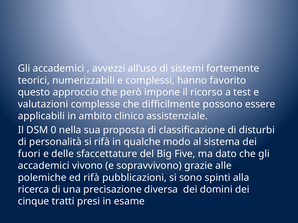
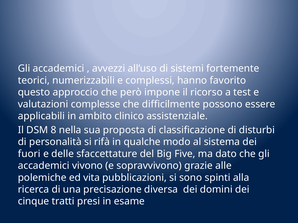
0: 0 -> 8 (53, 130)
ed rifà: rifà -> vita (92, 178)
